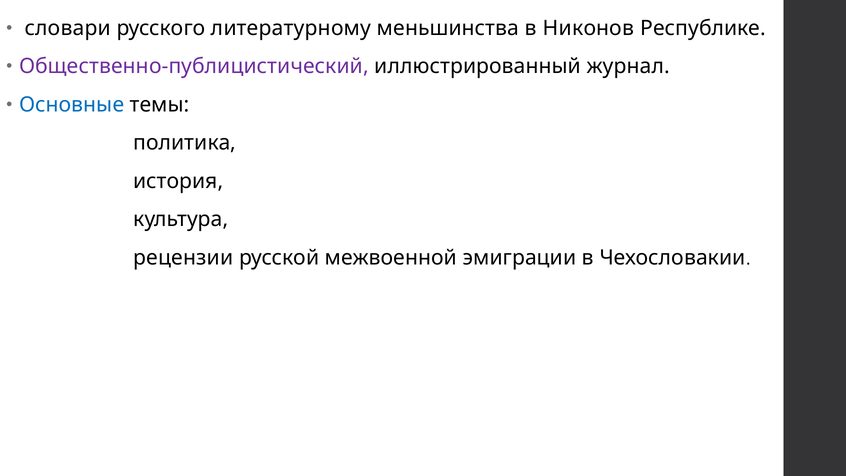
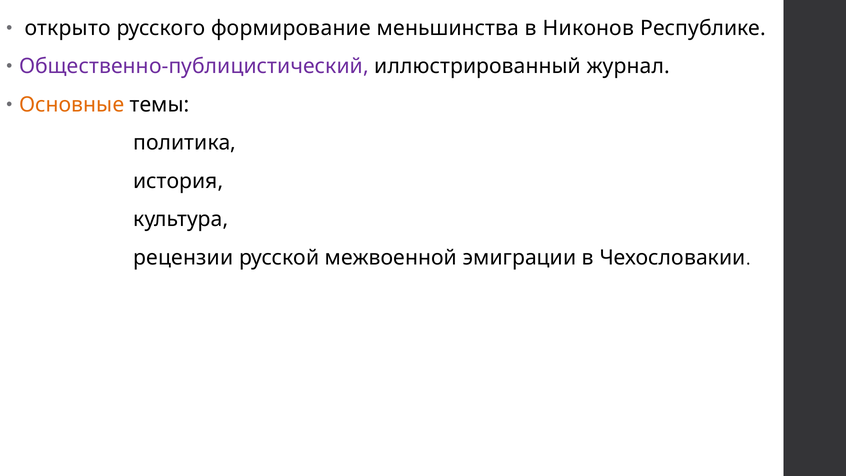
словари: словари -> открыто (68, 28)
литературному: литературному -> формирование (291, 28)
Основные colour: blue -> orange (72, 105)
